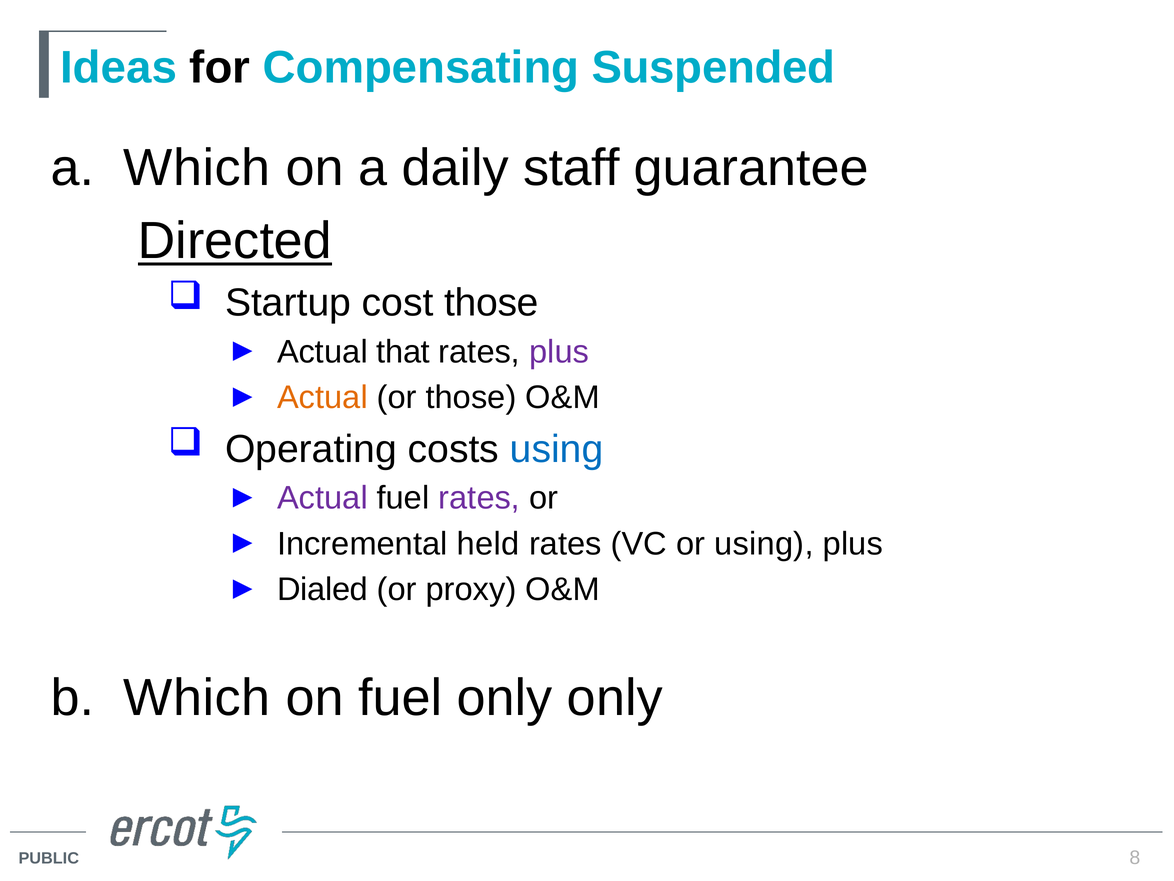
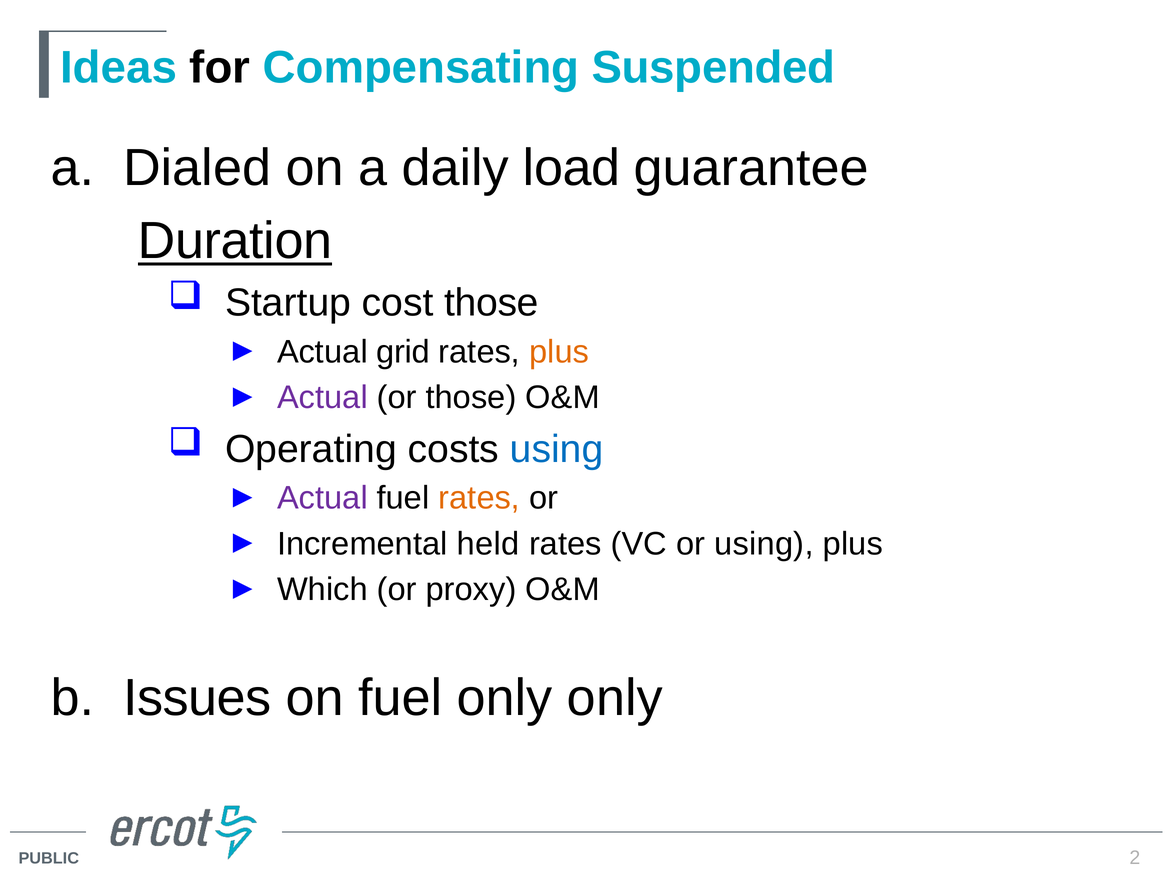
a Which: Which -> Dialed (197, 168)
staff: staff -> load (572, 168)
Directed: Directed -> Duration (235, 241)
that: that -> grid (403, 352)
plus colour: purple -> orange (559, 352)
Actual colour: orange -> purple (322, 397)
rates colour: purple -> orange (479, 498)
Dialed: Dialed -> Which (322, 589)
b Which: Which -> Issues (197, 698)
8: 8 -> 2 (1135, 857)
